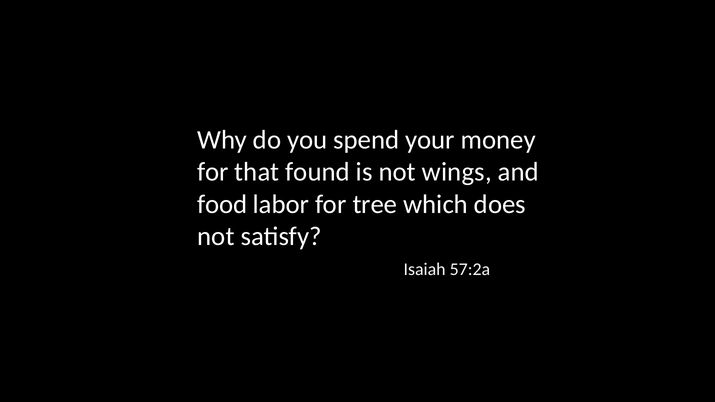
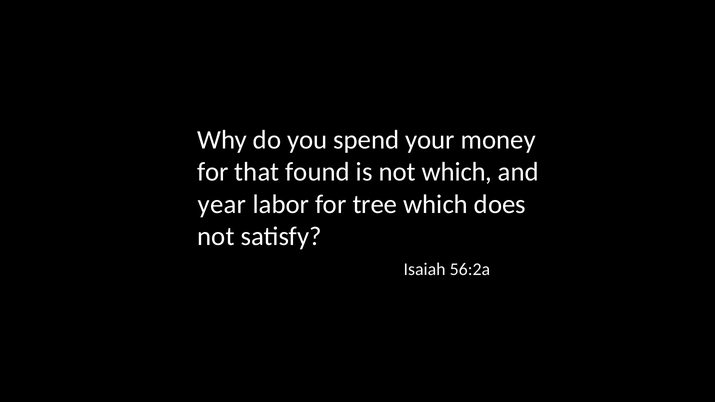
not wings: wings -> which (457, 172)
food: food -> year (222, 204)
57:2a: 57:2a -> 56:2a (470, 269)
